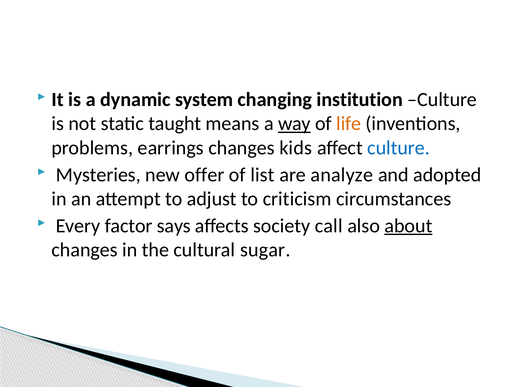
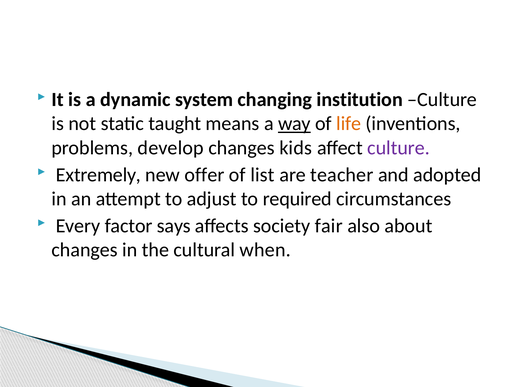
earrings: earrings -> develop (171, 148)
culture colour: blue -> purple (399, 148)
Mysteries: Mysteries -> Extremely (98, 175)
analyze: analyze -> teacher (342, 175)
criticism: criticism -> required (297, 199)
call: call -> fair (329, 226)
about underline: present -> none (408, 226)
sugar: sugar -> when (265, 250)
